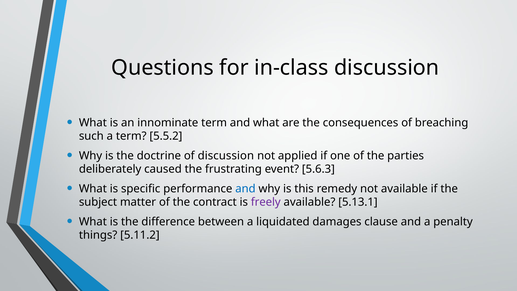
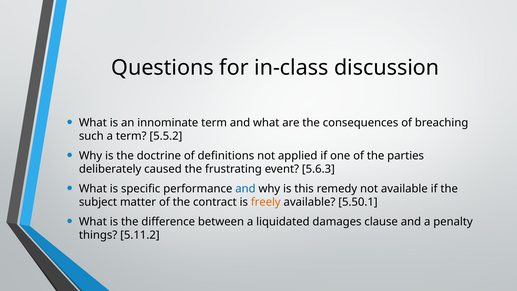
of discussion: discussion -> definitions (226, 156)
freely colour: purple -> orange (266, 202)
5.13.1: 5.13.1 -> 5.50.1 (358, 202)
